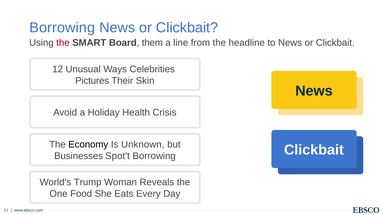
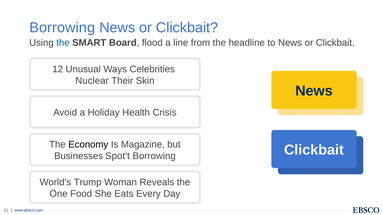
the colour: red -> blue (63, 43)
them: them -> flood (152, 43)
Pictures: Pictures -> Nuclear (92, 81)
Unknown: Unknown -> Magazine (143, 145)
